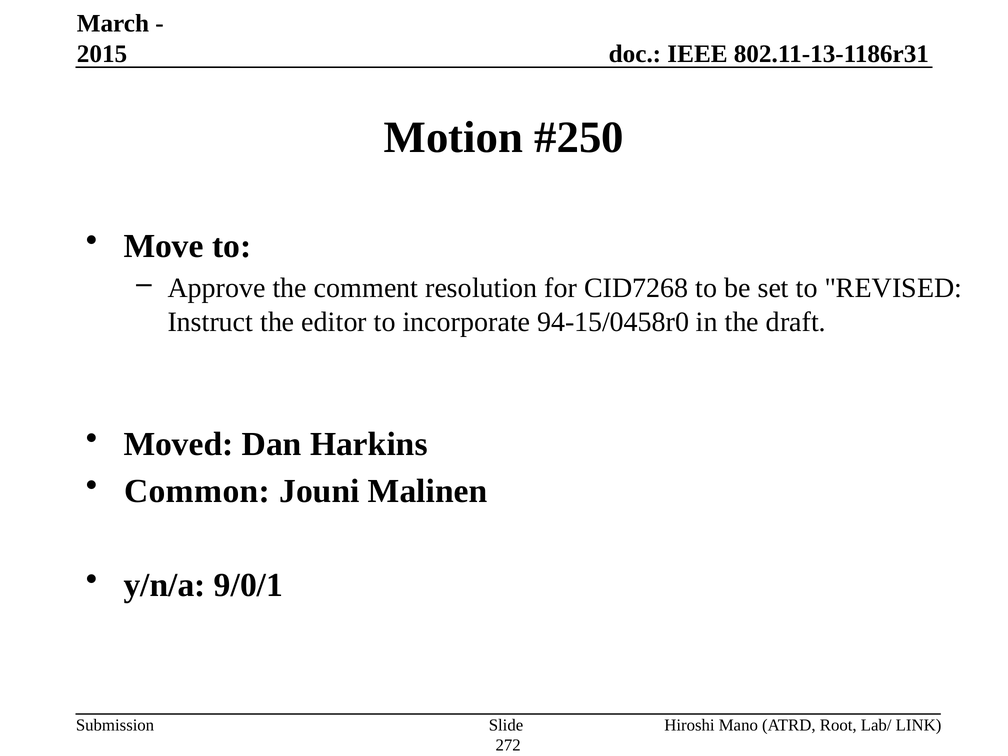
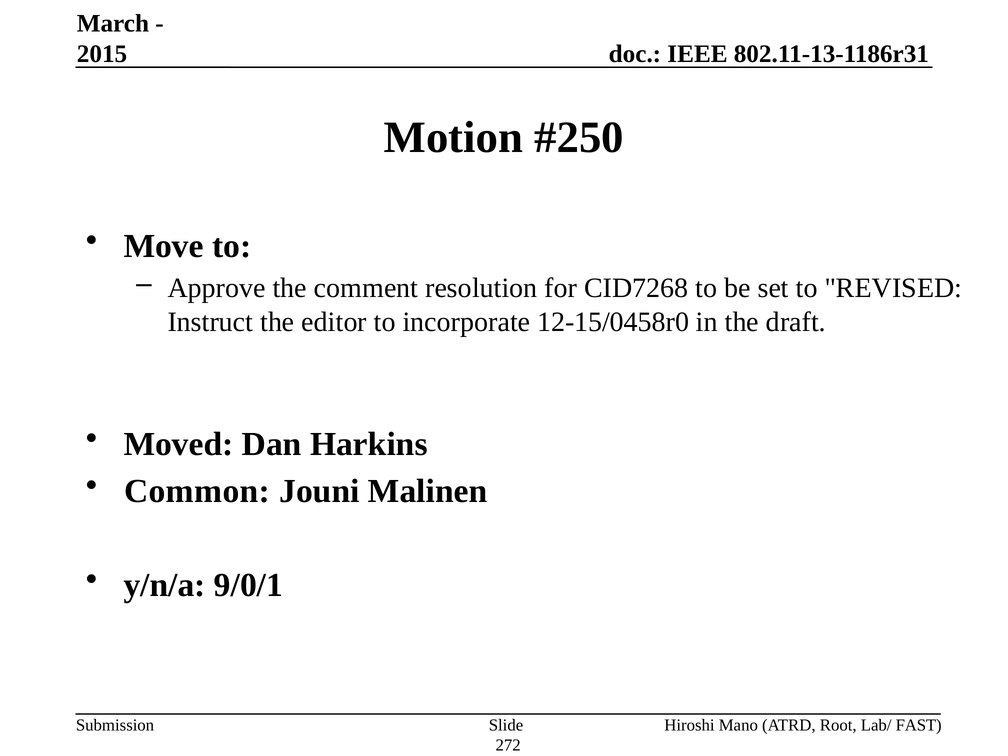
94-15/0458r0: 94-15/0458r0 -> 12-15/0458r0 (613, 322)
LINK: LINK -> FAST (919, 725)
